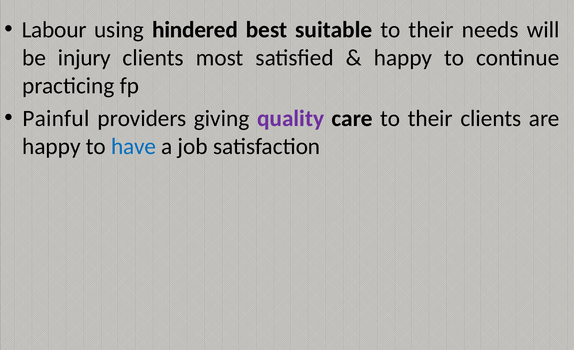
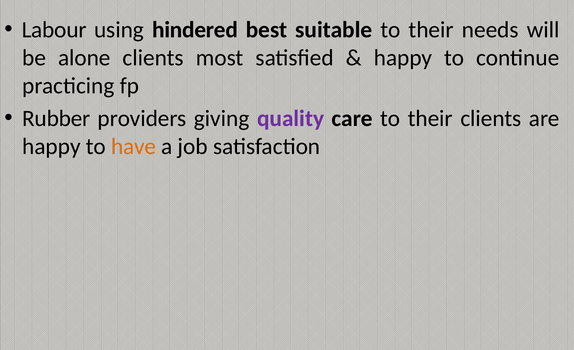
injury: injury -> alone (84, 58)
Painful: Painful -> Rubber (56, 118)
have colour: blue -> orange (134, 146)
